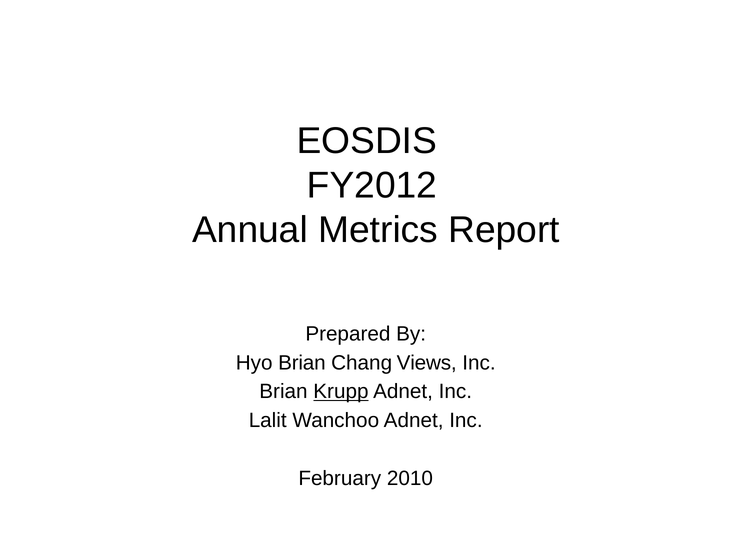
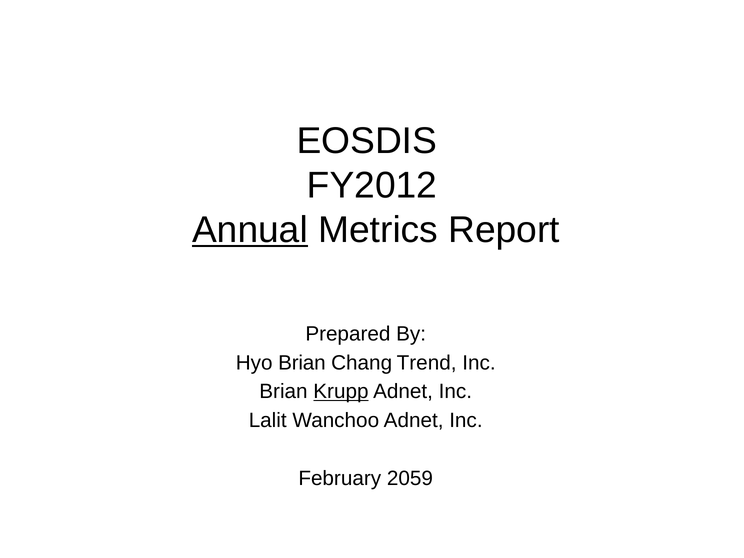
Annual underline: none -> present (250, 230)
Views: Views -> Trend (427, 363)
2010: 2010 -> 2059 (410, 478)
